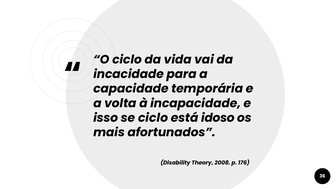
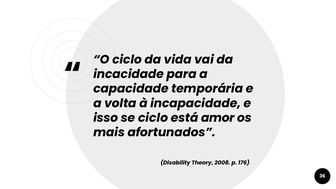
idoso: idoso -> amor (218, 118)
